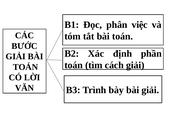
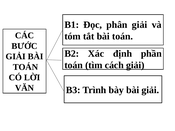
phân việc: việc -> giải (140, 25)
